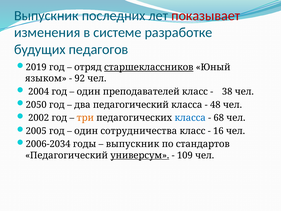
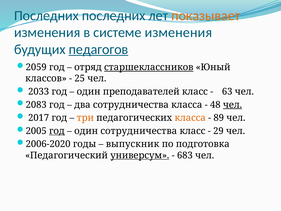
Выпускник: Выпускник -> Последних (46, 16)
показывает colour: red -> orange (206, 16)
системе разработке: разработке -> изменения (178, 32)
педагогов underline: none -> present (98, 49)
2019: 2019 -> 2059 (36, 67)
языком: языком -> классов (46, 78)
92: 92 -> 25 (80, 78)
2004: 2004 -> 2033 (39, 91)
38: 38 -> 63 (227, 91)
2050: 2050 -> 2083 (36, 105)
два педагогический: педагогический -> сотрудничества (131, 105)
чел underline: none -> present (232, 105)
2002: 2002 -> 2017 (39, 118)
класса colour: blue -> orange (190, 118)
68: 68 -> 89 (219, 118)
год underline: none -> present (57, 131)
16: 16 -> 29 (218, 131)
2006-2034: 2006-2034 -> 2006-2020 (48, 144)
стандартов: стандартов -> подготовка (203, 144)
109: 109 -> 683 (185, 155)
